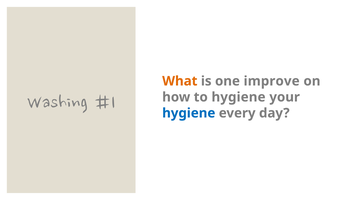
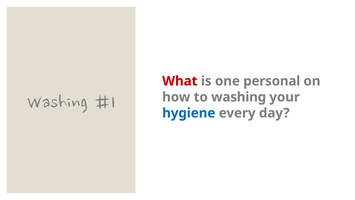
What colour: orange -> red (180, 81)
improve: improve -> personal (272, 81)
to hygiene: hygiene -> washing (239, 97)
